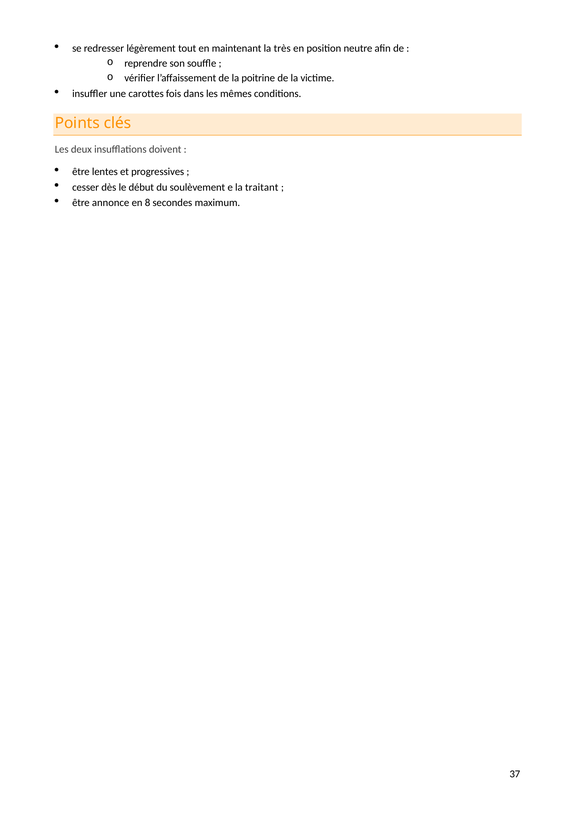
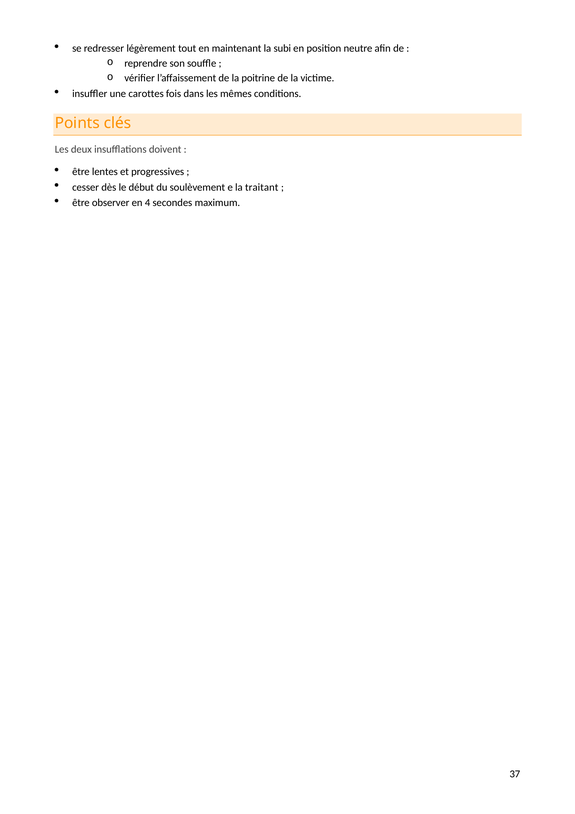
très: très -> subi (282, 48)
annonce: annonce -> observer (111, 203)
8: 8 -> 4 (148, 203)
